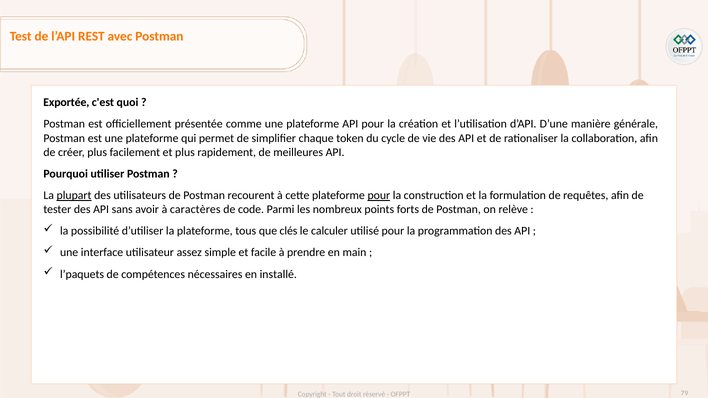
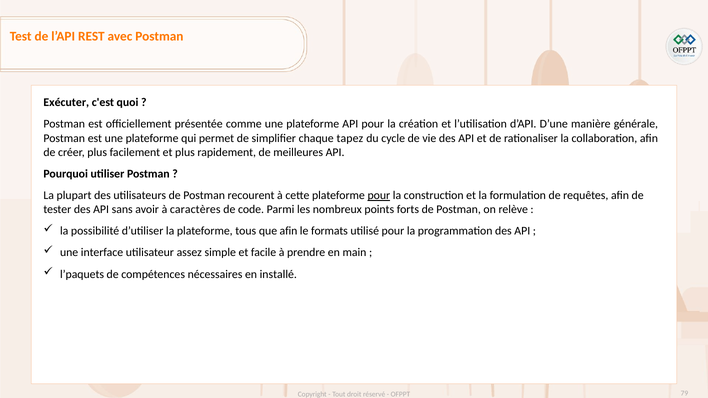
Exportée: Exportée -> Exécuter (66, 103)
token: token -> tapez (350, 138)
plupart underline: present -> none (74, 196)
que clés: clés -> afin (288, 231)
calculer: calculer -> formats (329, 231)
